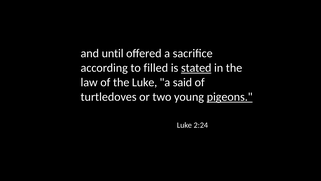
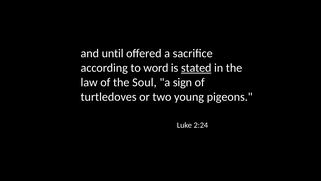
filled: filled -> word (156, 68)
the Luke: Luke -> Soul (144, 82)
said: said -> sign (182, 82)
pigeons underline: present -> none (230, 97)
